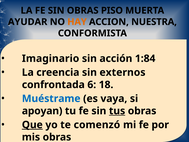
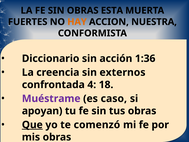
PISO: PISO -> ESTA (112, 10)
AYUDAR: AYUDAR -> FUERTES (28, 22)
Imaginario: Imaginario -> Diccionario (51, 58)
1:84: 1:84 -> 1:36 (145, 58)
6: 6 -> 4 (92, 85)
Muéstrame colour: blue -> purple (51, 98)
vaya: vaya -> caso (114, 98)
tus underline: present -> none (117, 111)
